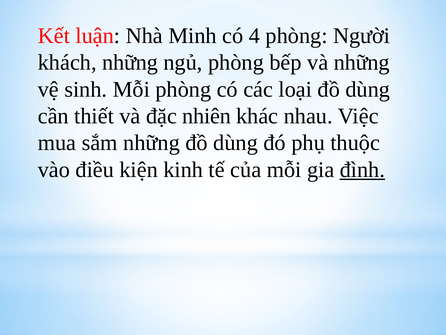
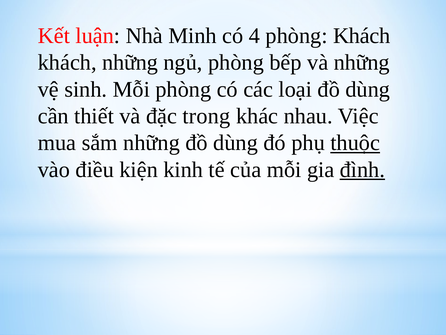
phòng Người: Người -> Khách (362, 36)
nhiên: nhiên -> trong (206, 116)
thuộc underline: none -> present (355, 143)
